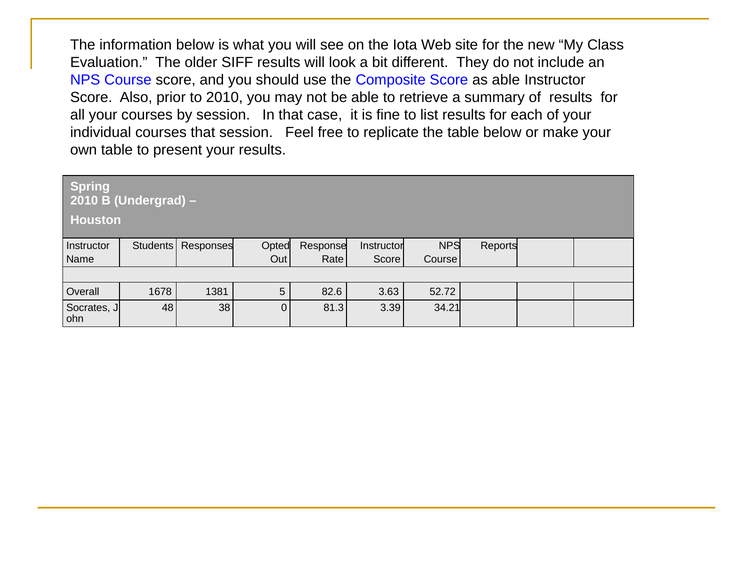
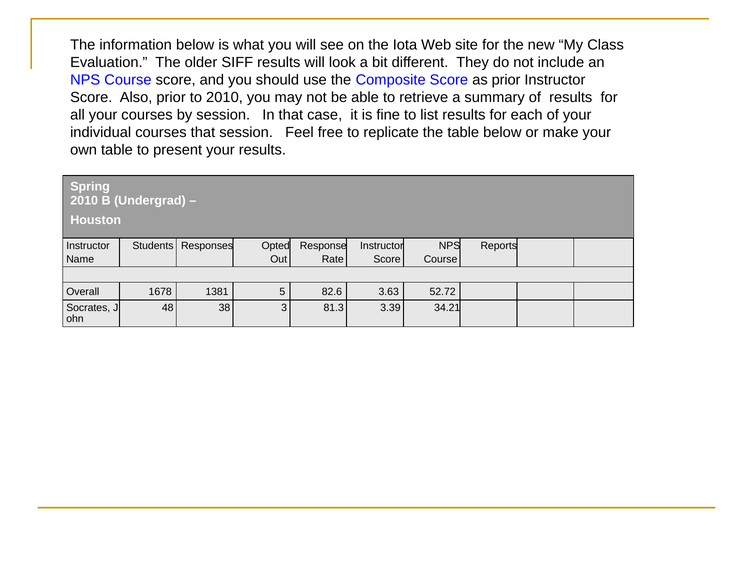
as able: able -> prior (506, 80)
0: 0 -> 3 (284, 308)
